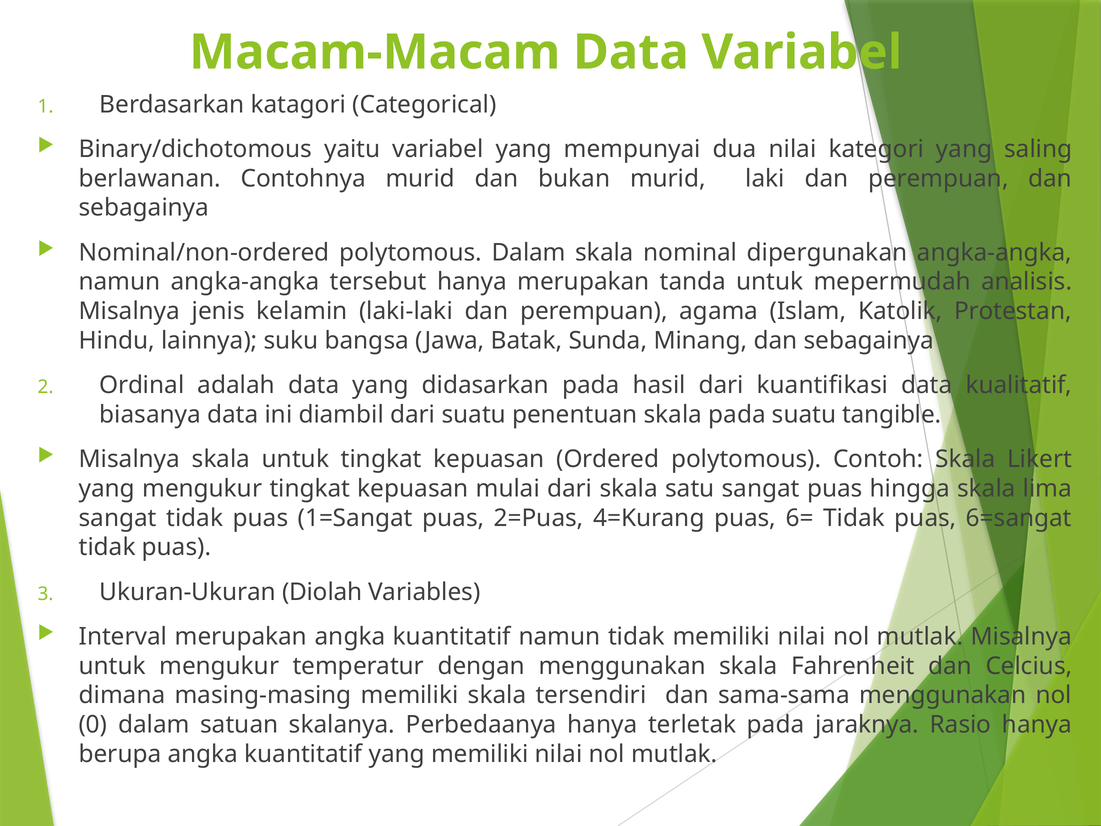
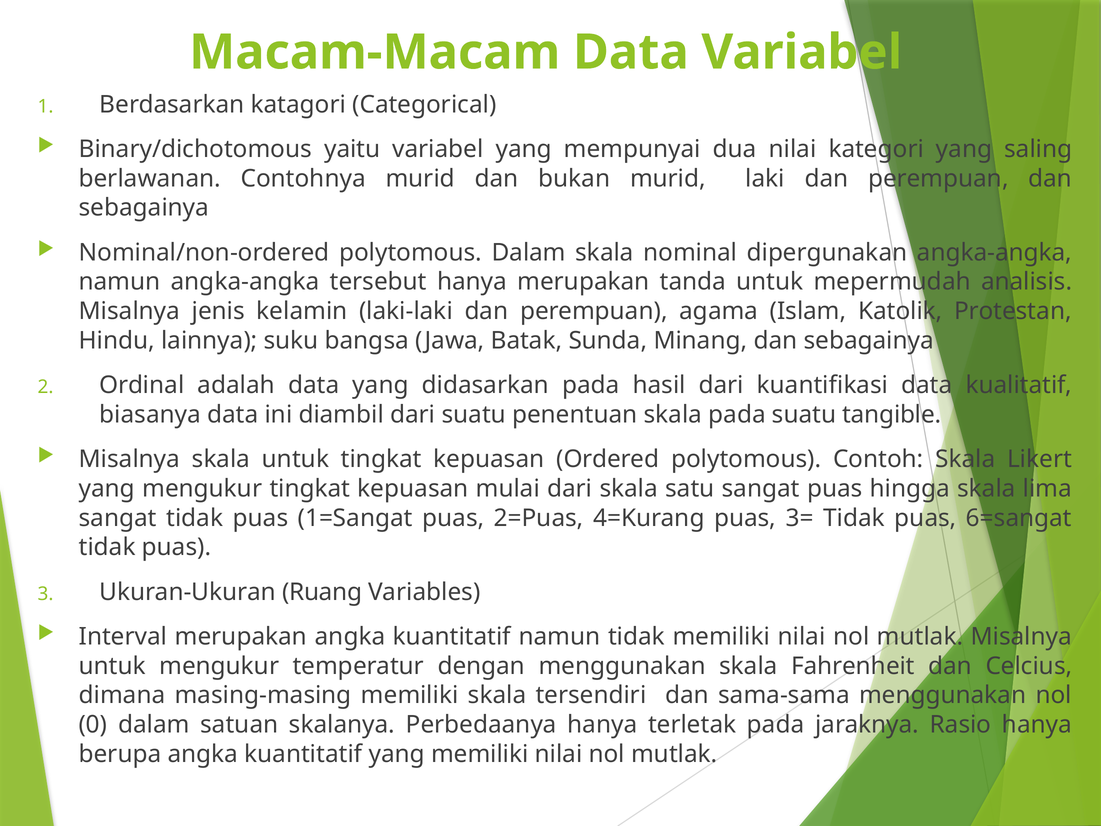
6=: 6= -> 3= (800, 518)
Diolah: Diolah -> Ruang (322, 592)
